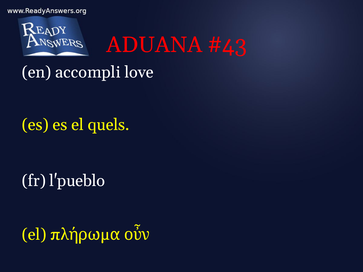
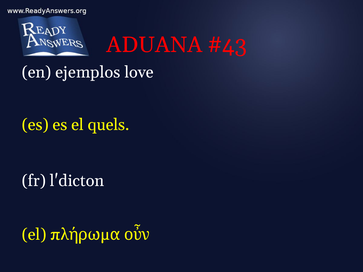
accompli: accompli -> ejemplos (88, 72)
l'pueblo: l'pueblo -> l'dicton (77, 181)
